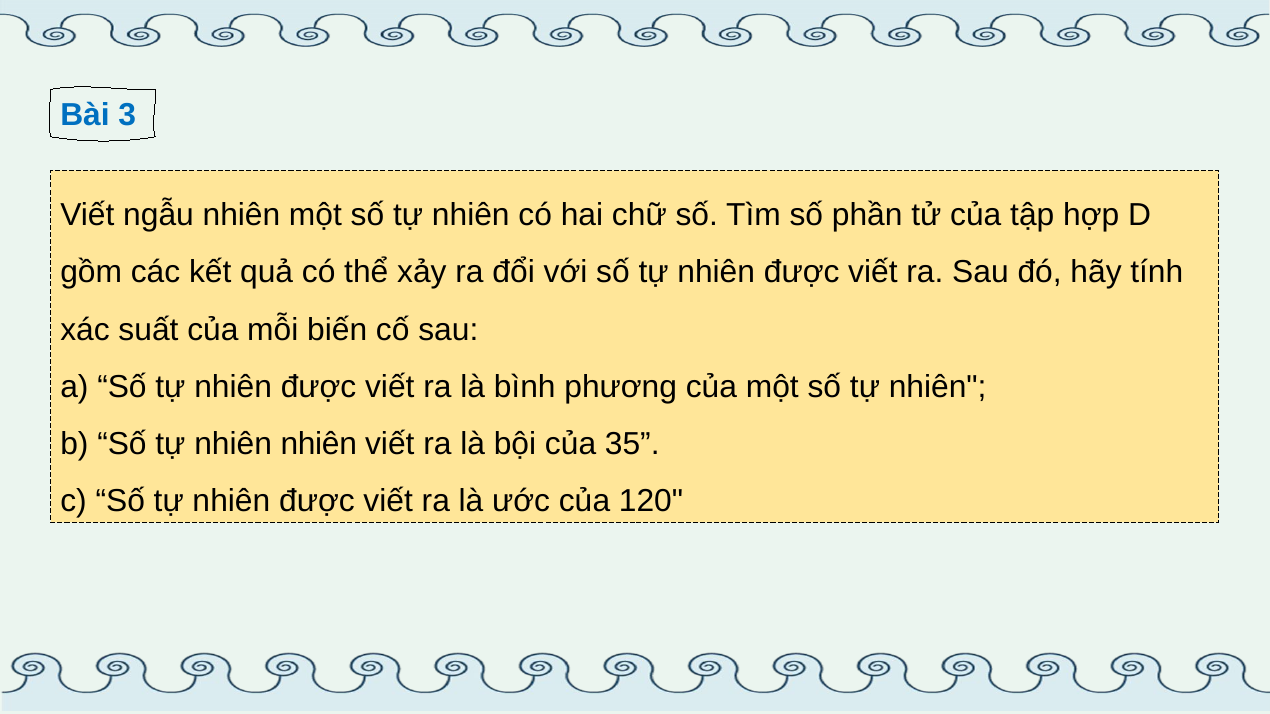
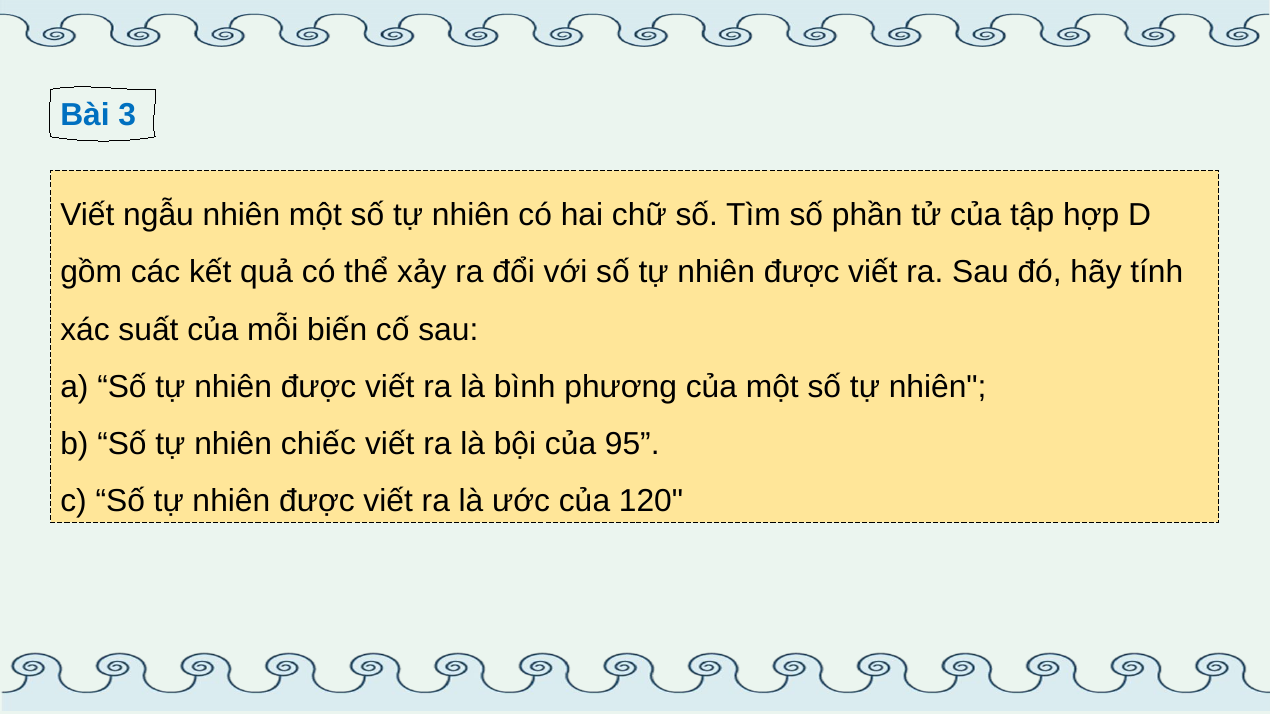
nhiên nhiên: nhiên -> chiếc (318, 444)
35: 35 -> 95 (632, 444)
